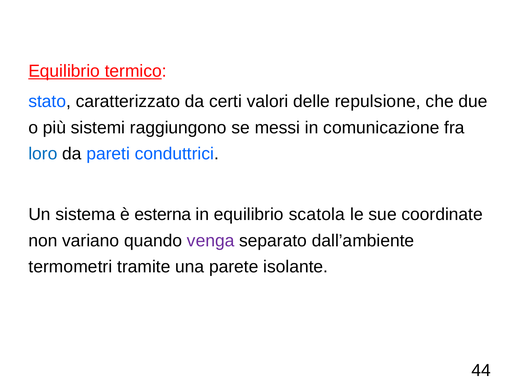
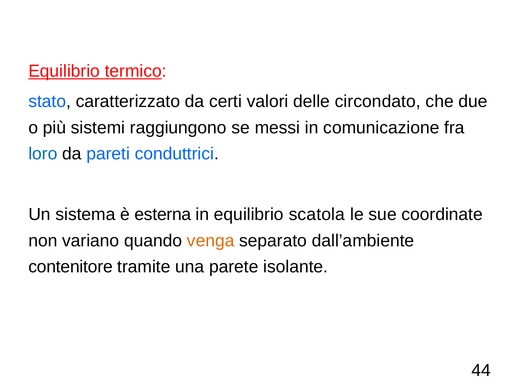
repulsione: repulsione -> circondato (378, 102)
venga colour: purple -> orange (211, 241)
termometri: termometri -> contenitore (71, 267)
